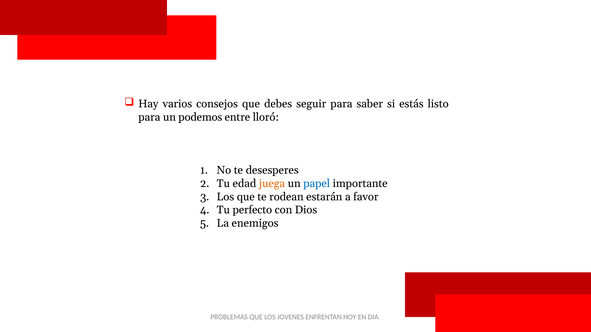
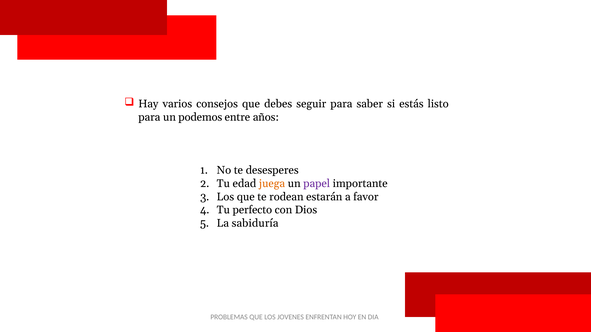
lloró: lloró -> años (266, 117)
papel colour: blue -> purple (317, 184)
enemigos: enemigos -> sabiduría (255, 224)
